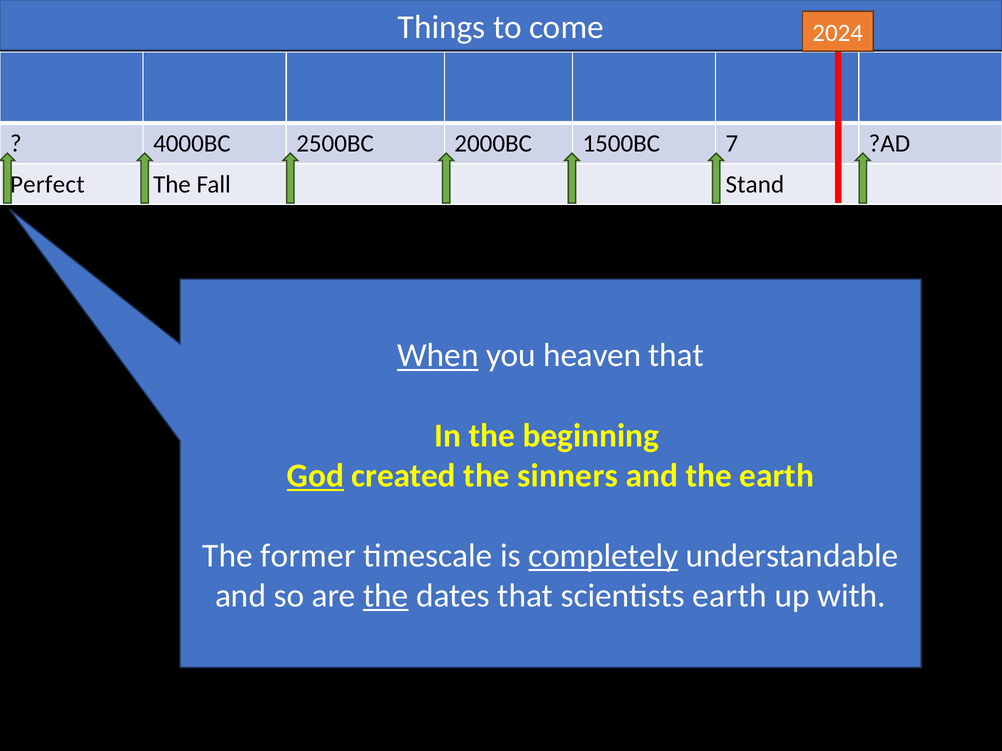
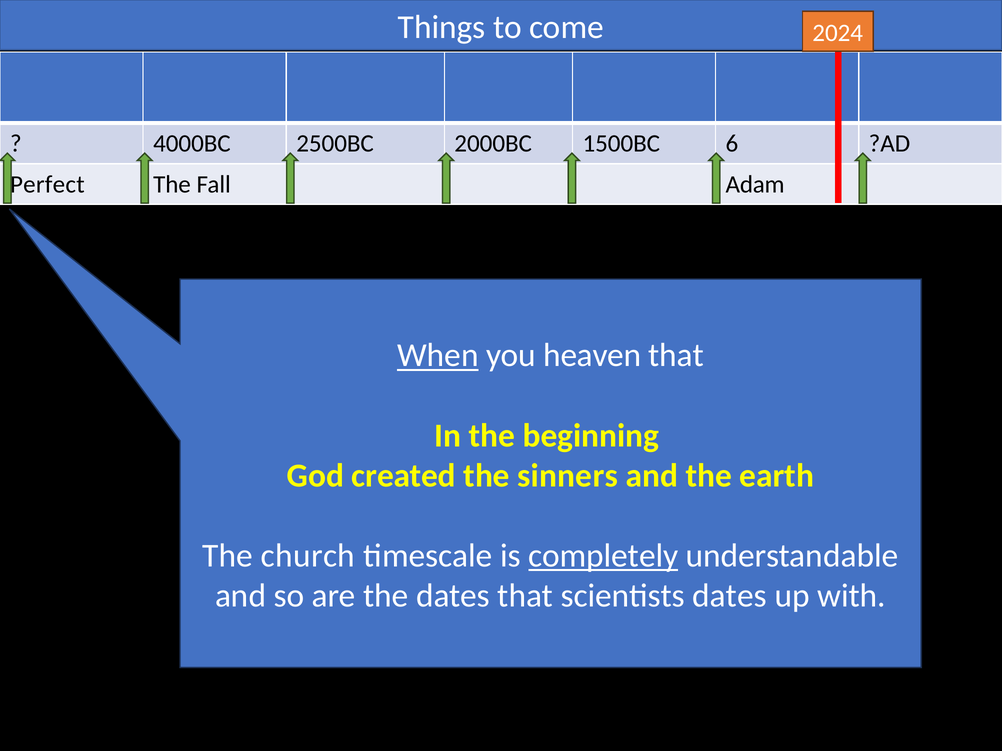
7: 7 -> 6 (732, 144)
Stand: Stand -> Adam (755, 184)
God underline: present -> none (315, 476)
former: former -> church (308, 556)
the underline: present -> none (386, 596)
scientists earth: earth -> dates (730, 596)
